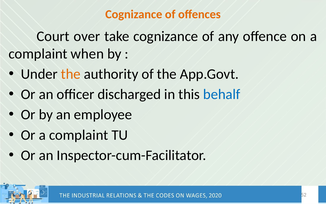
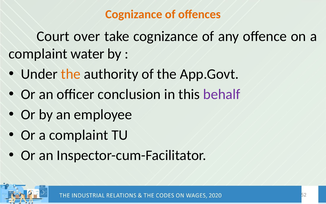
when: when -> water (87, 54)
discharged: discharged -> conclusion (129, 94)
behalf colour: blue -> purple (222, 94)
